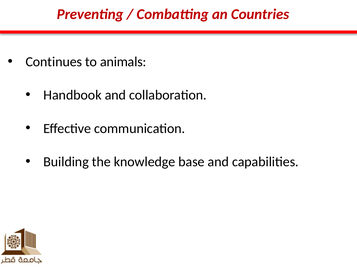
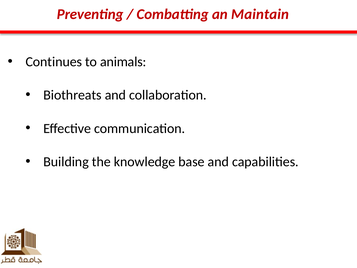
Countries: Countries -> Maintain (260, 14)
Handbook: Handbook -> Biothreats (73, 95)
